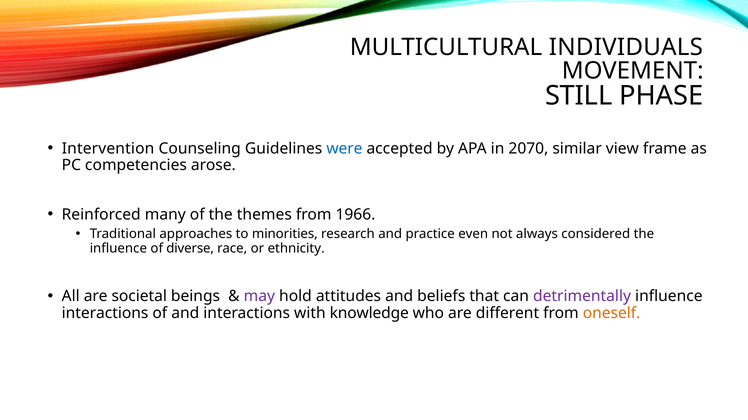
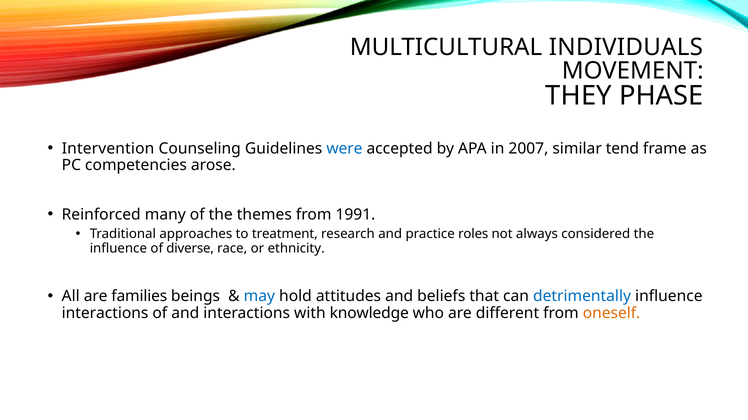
STILL: STILL -> THEY (579, 96)
2070: 2070 -> 2007 (528, 149)
view: view -> tend (622, 149)
1966: 1966 -> 1991 (355, 215)
minorities: minorities -> treatment (285, 234)
even: even -> roles (473, 234)
societal: societal -> families (139, 297)
may colour: purple -> blue (259, 297)
detrimentally colour: purple -> blue (582, 297)
